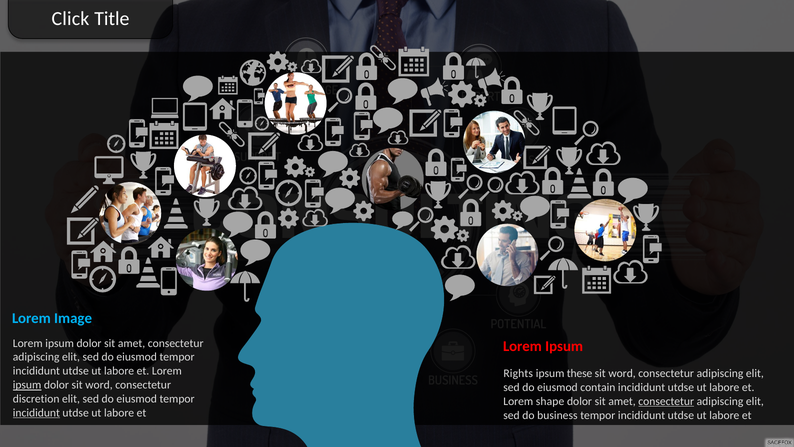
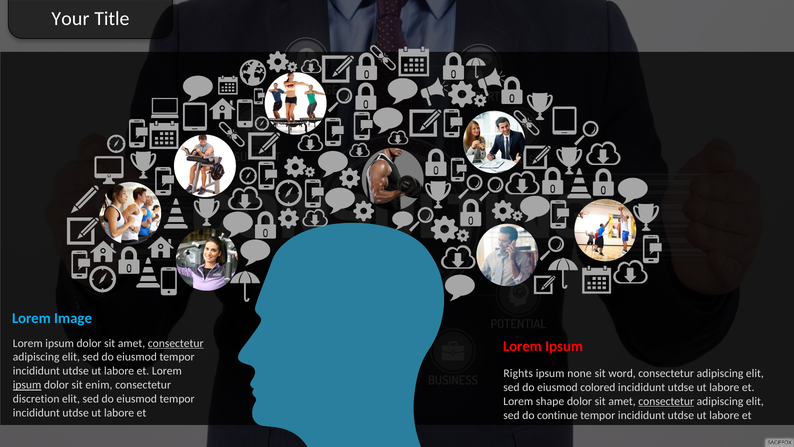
Click: Click -> Your (70, 19)
consectetur underline: none -> present (176, 343)
these: these -> none (579, 373)
dolor sit word: word -> enim (99, 385)
contain: contain -> colored (598, 387)
incididunt underline: present -> none (36, 412)
business: business -> continue (557, 415)
